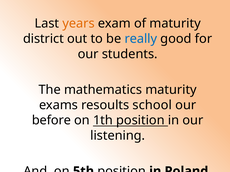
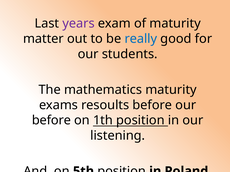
years colour: orange -> purple (79, 24)
district: district -> matter (43, 39)
resoults school: school -> before (152, 105)
